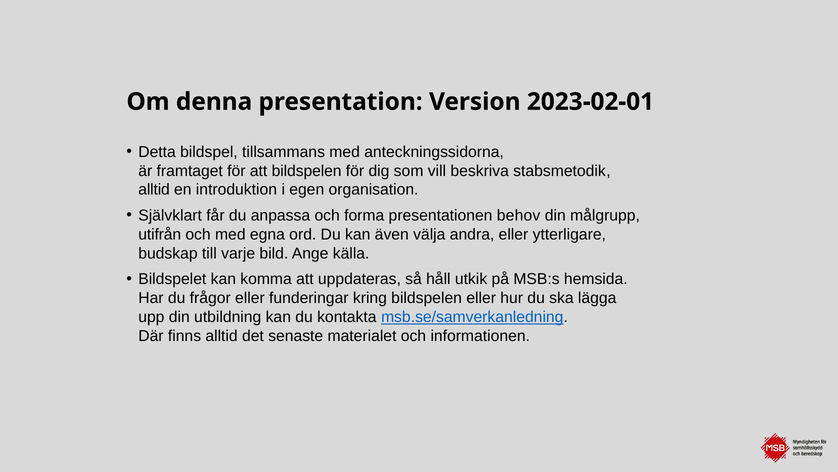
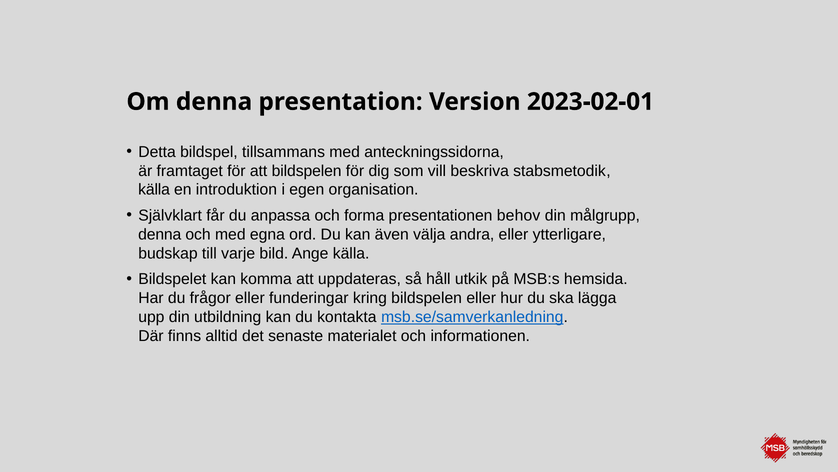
alltid: alltid -> källa (154, 190)
utifrån: utifrån -> denna (160, 234)
